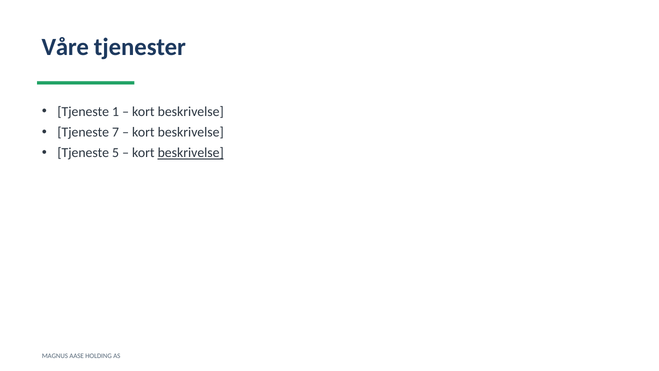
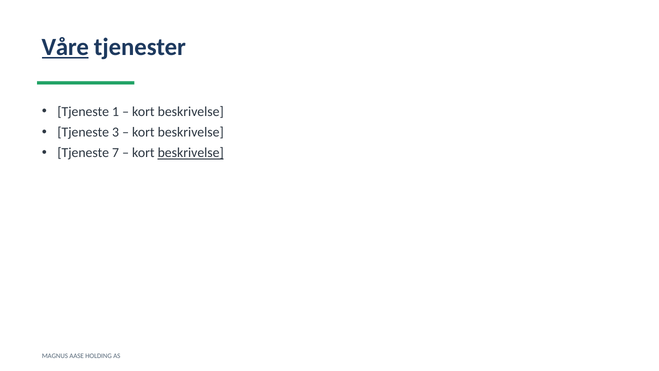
Våre underline: none -> present (65, 47)
7: 7 -> 3 (116, 132)
5: 5 -> 7 (116, 153)
